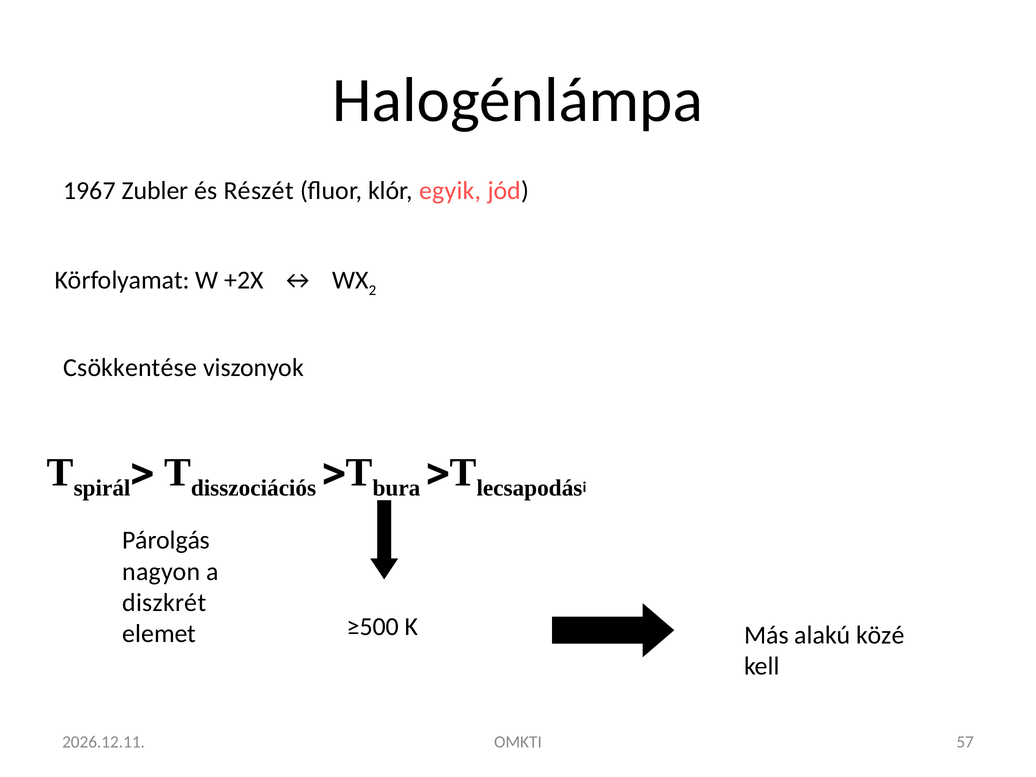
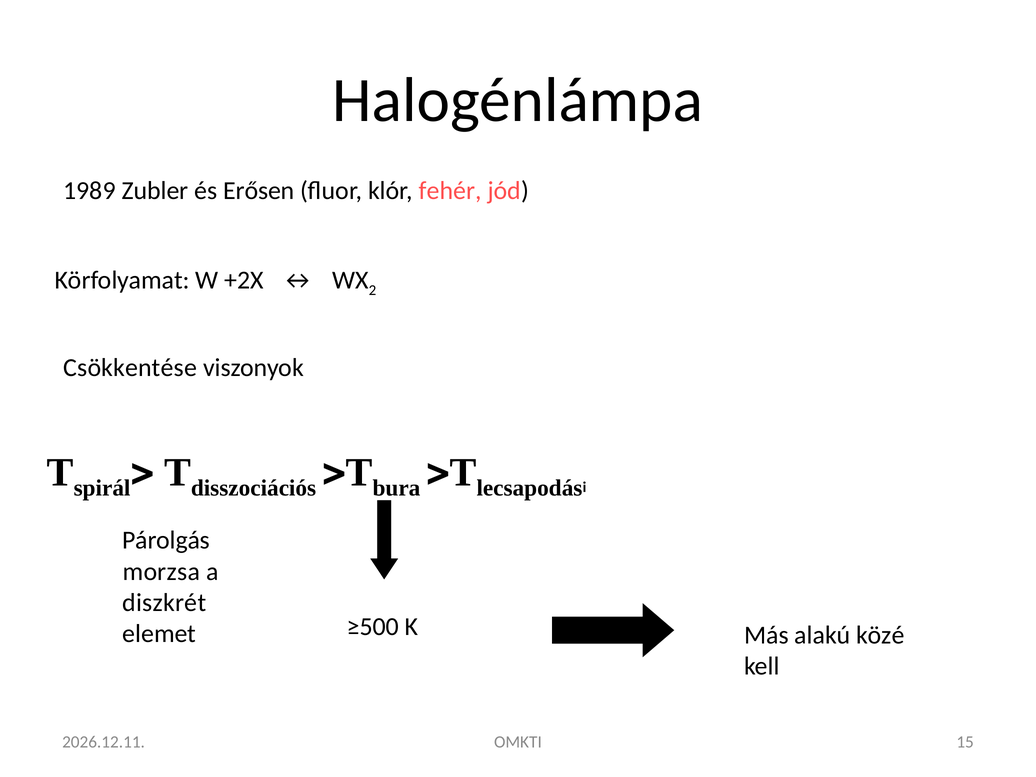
1967: 1967 -> 1989 (89, 191)
Részét: Részét -> Erősen (259, 191)
egyik: egyik -> fehér (450, 191)
nagyon: nagyon -> morzsa (161, 571)
57: 57 -> 15 (965, 742)
